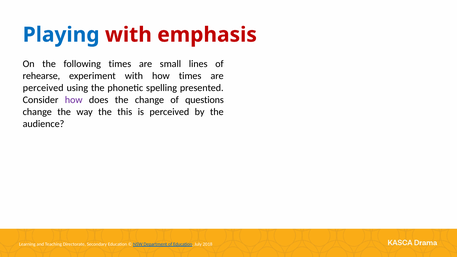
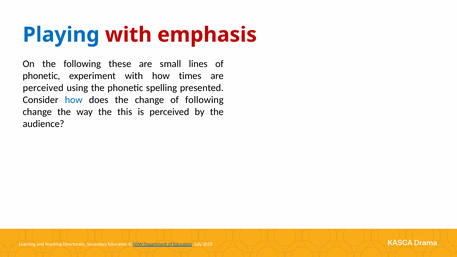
following times: times -> these (120, 64)
rehearse: rehearse -> phonetic (41, 76)
how colour: purple -> blue (74, 100)
of questions: questions -> following (204, 100)
